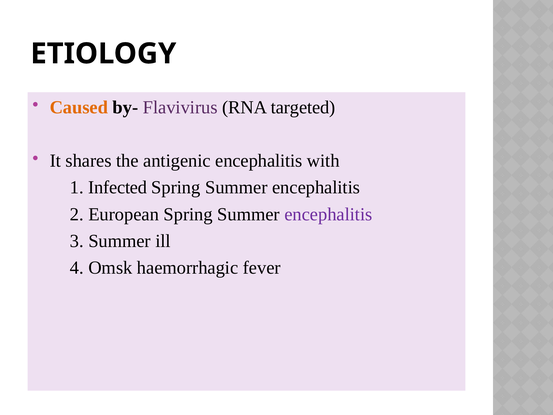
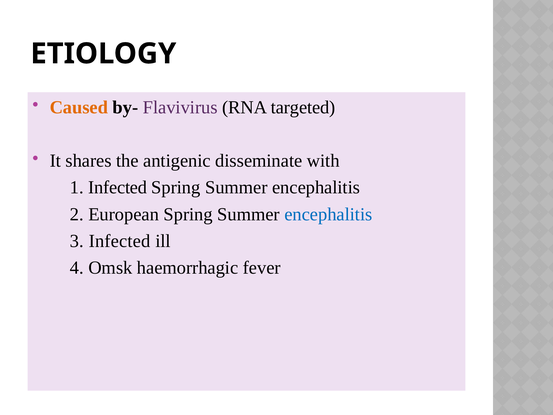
antigenic encephalitis: encephalitis -> disseminate (259, 161)
encephalitis colour: purple -> blue (328, 214)
3 Summer: Summer -> Infected (120, 241)
